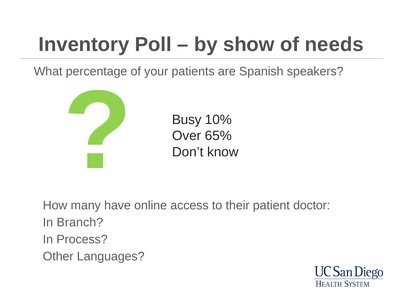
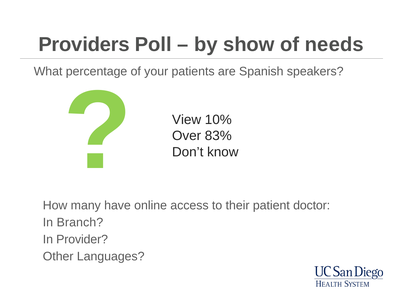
Inventory: Inventory -> Providers (84, 45)
Busy: Busy -> View (187, 120)
65%: 65% -> 83% (218, 136)
Process: Process -> Provider (82, 240)
